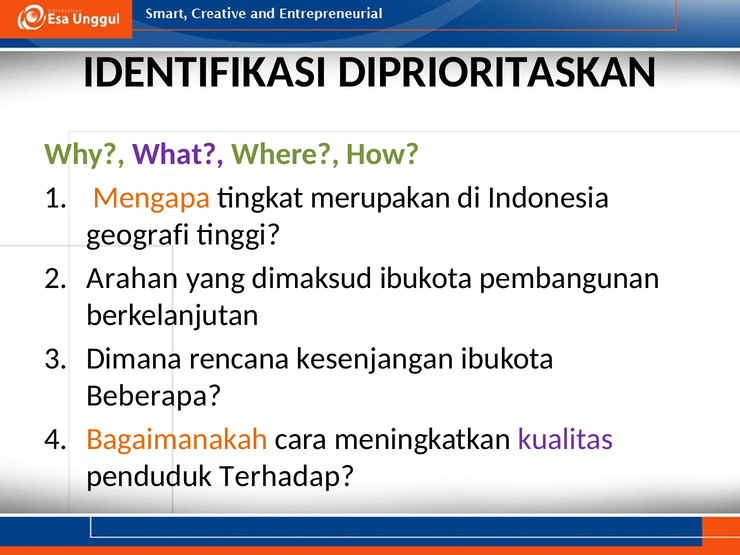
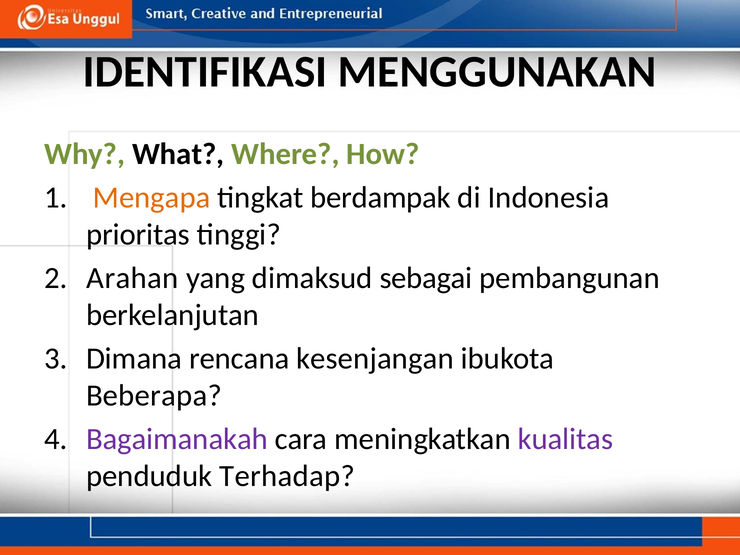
DIPRIORITASKAN: DIPRIORITASKAN -> MENGGUNAKAN (497, 72)
What colour: purple -> black (178, 154)
merupakan: merupakan -> berdampak (381, 197)
geografi: geografi -> prioritas (138, 234)
dimaksud ibukota: ibukota -> sebagai (426, 278)
Bagaimanakah colour: orange -> purple (177, 439)
